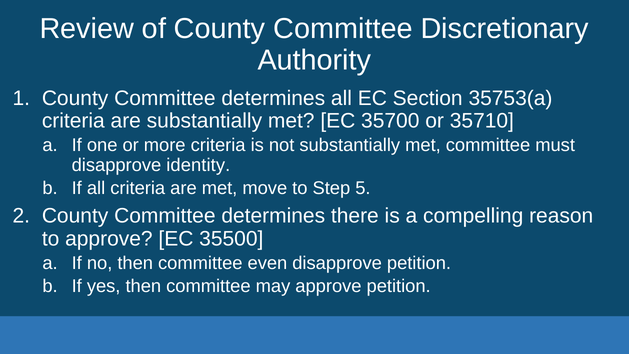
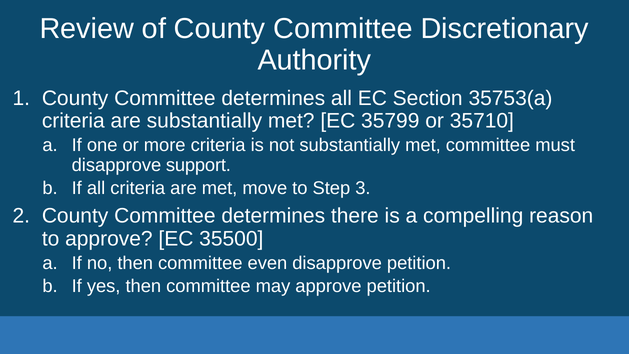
35700: 35700 -> 35799 (390, 121)
identity: identity -> support (198, 165)
5: 5 -> 3 (363, 188)
